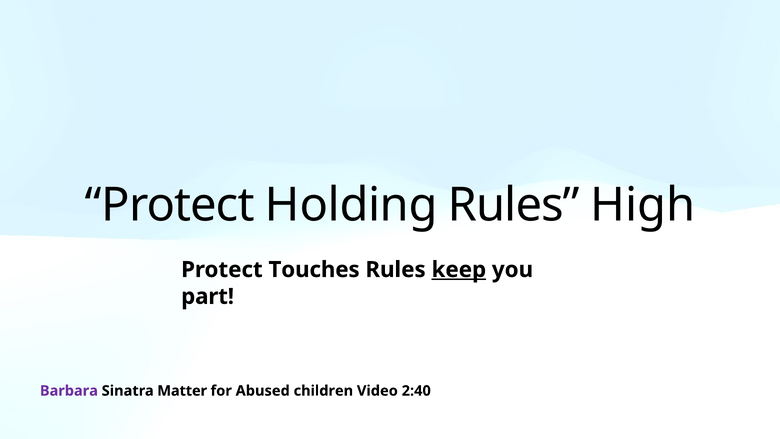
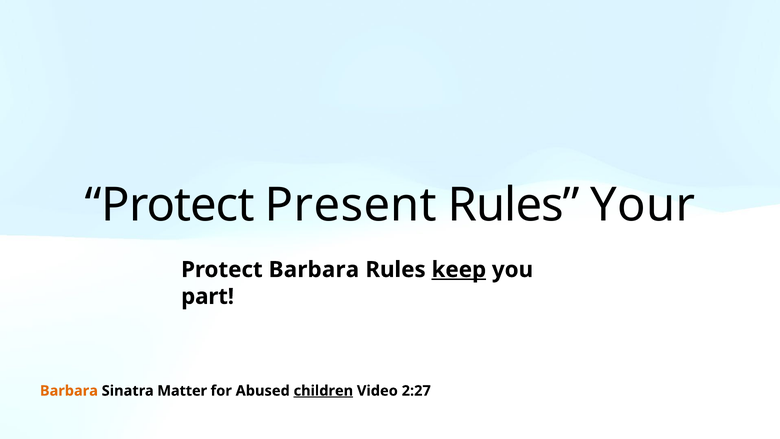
Holding: Holding -> Present (351, 205)
High: High -> Your (643, 205)
Protect Touches: Touches -> Barbara (314, 270)
Barbara colour: purple -> orange (69, 391)
children underline: none -> present (323, 391)
2:40: 2:40 -> 2:27 (416, 391)
